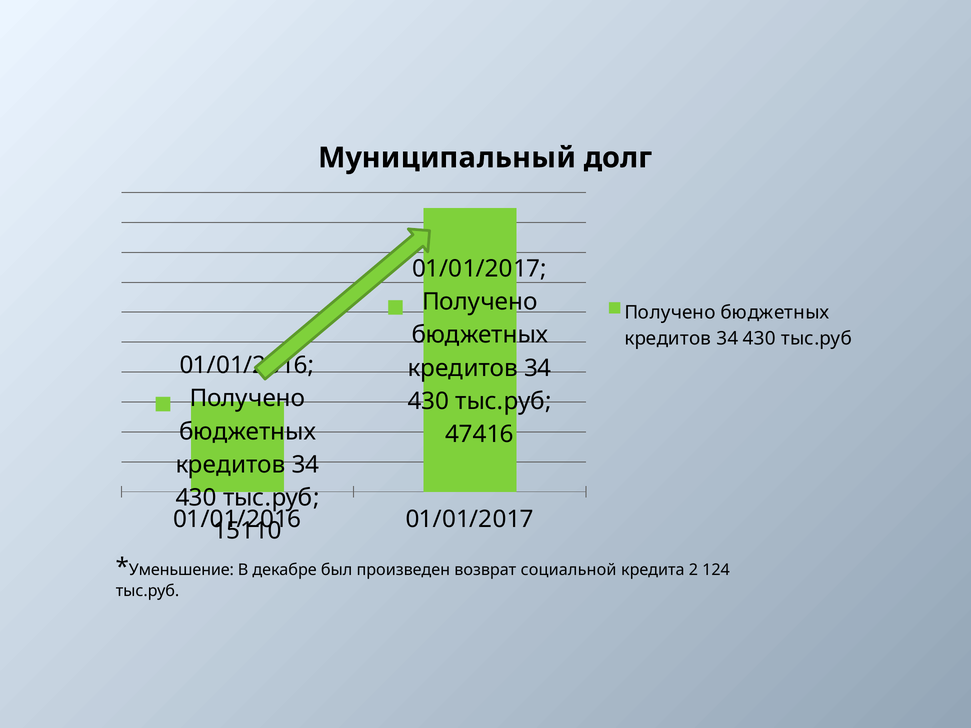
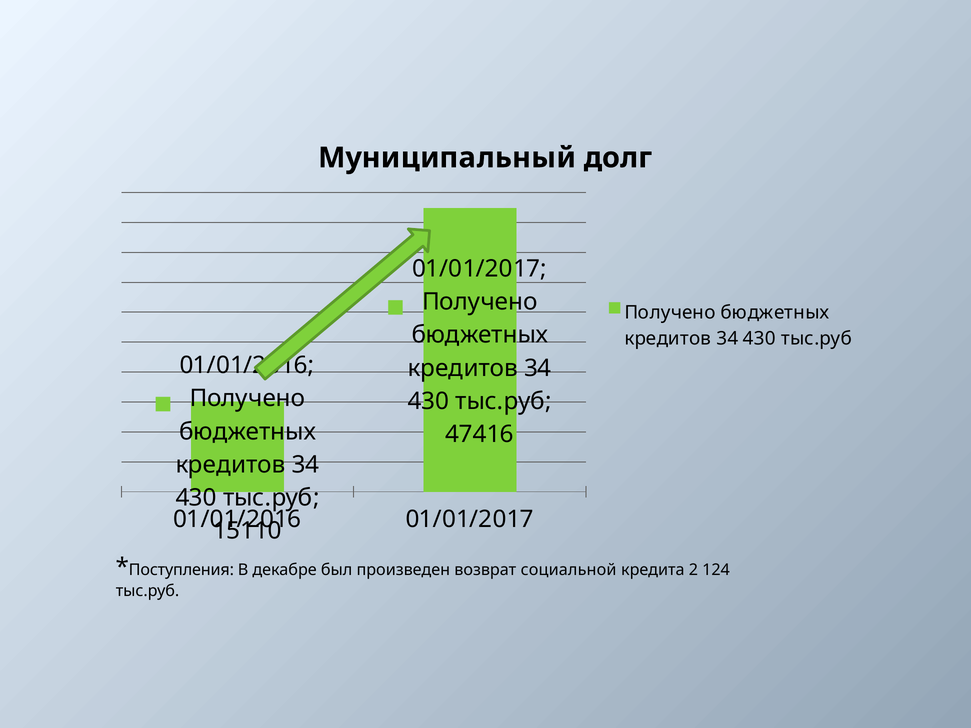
Уменьшение: Уменьшение -> Поступления (181, 570)
